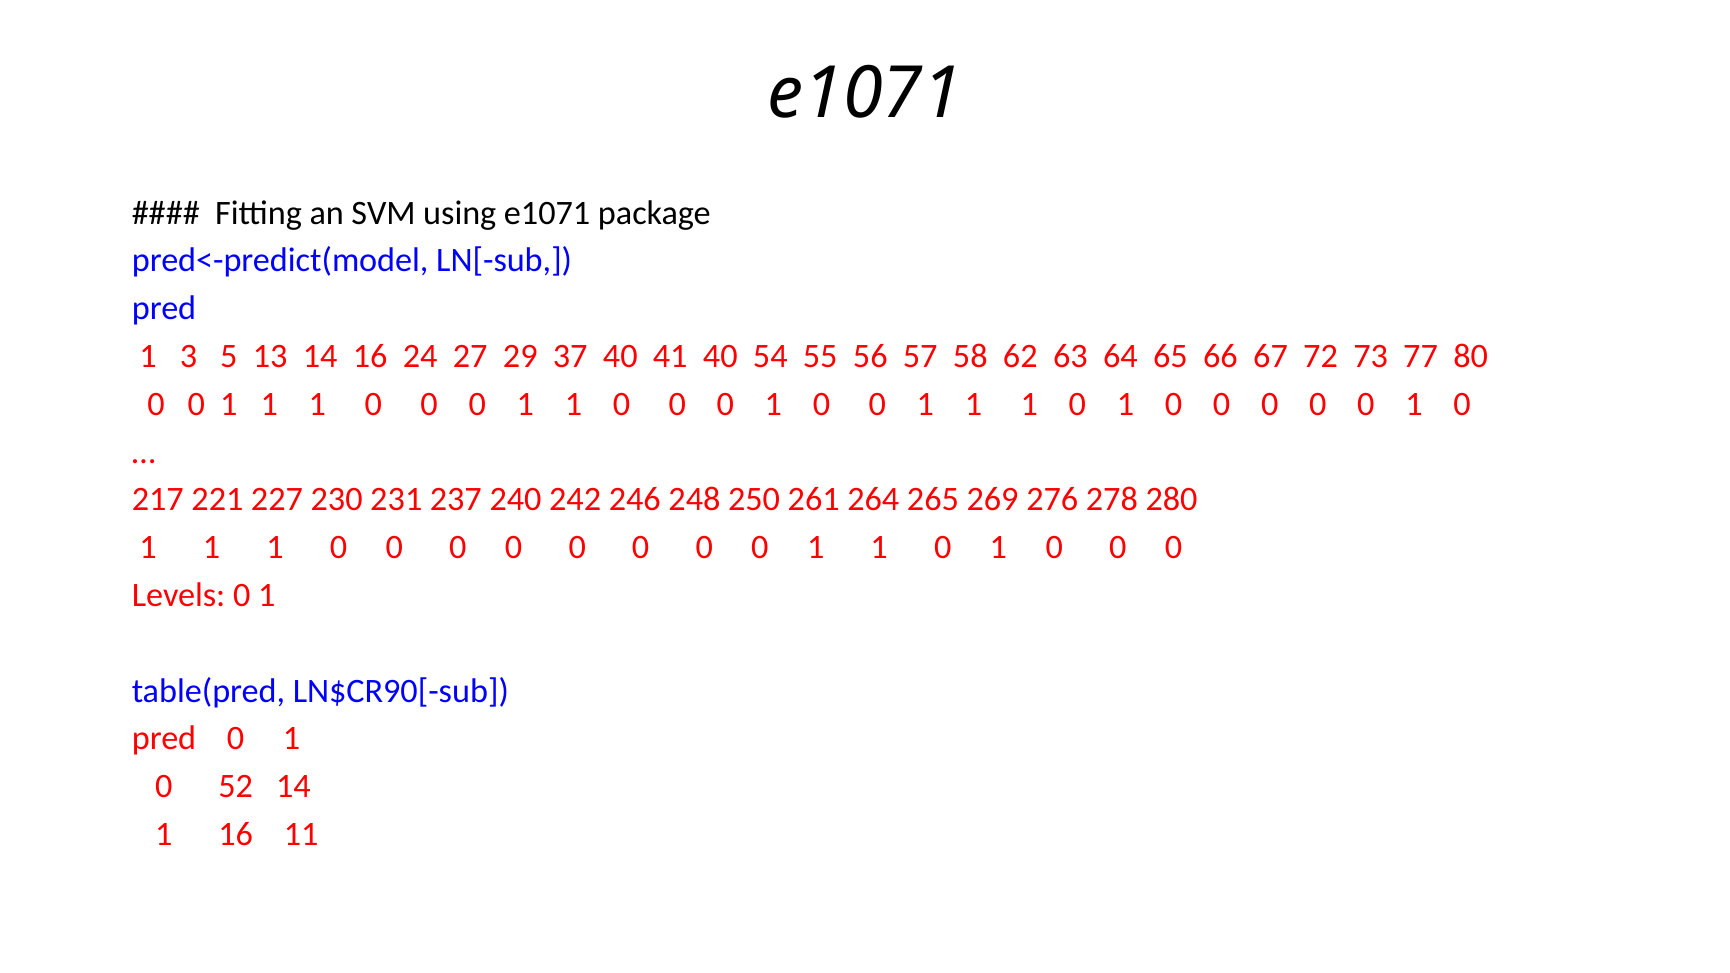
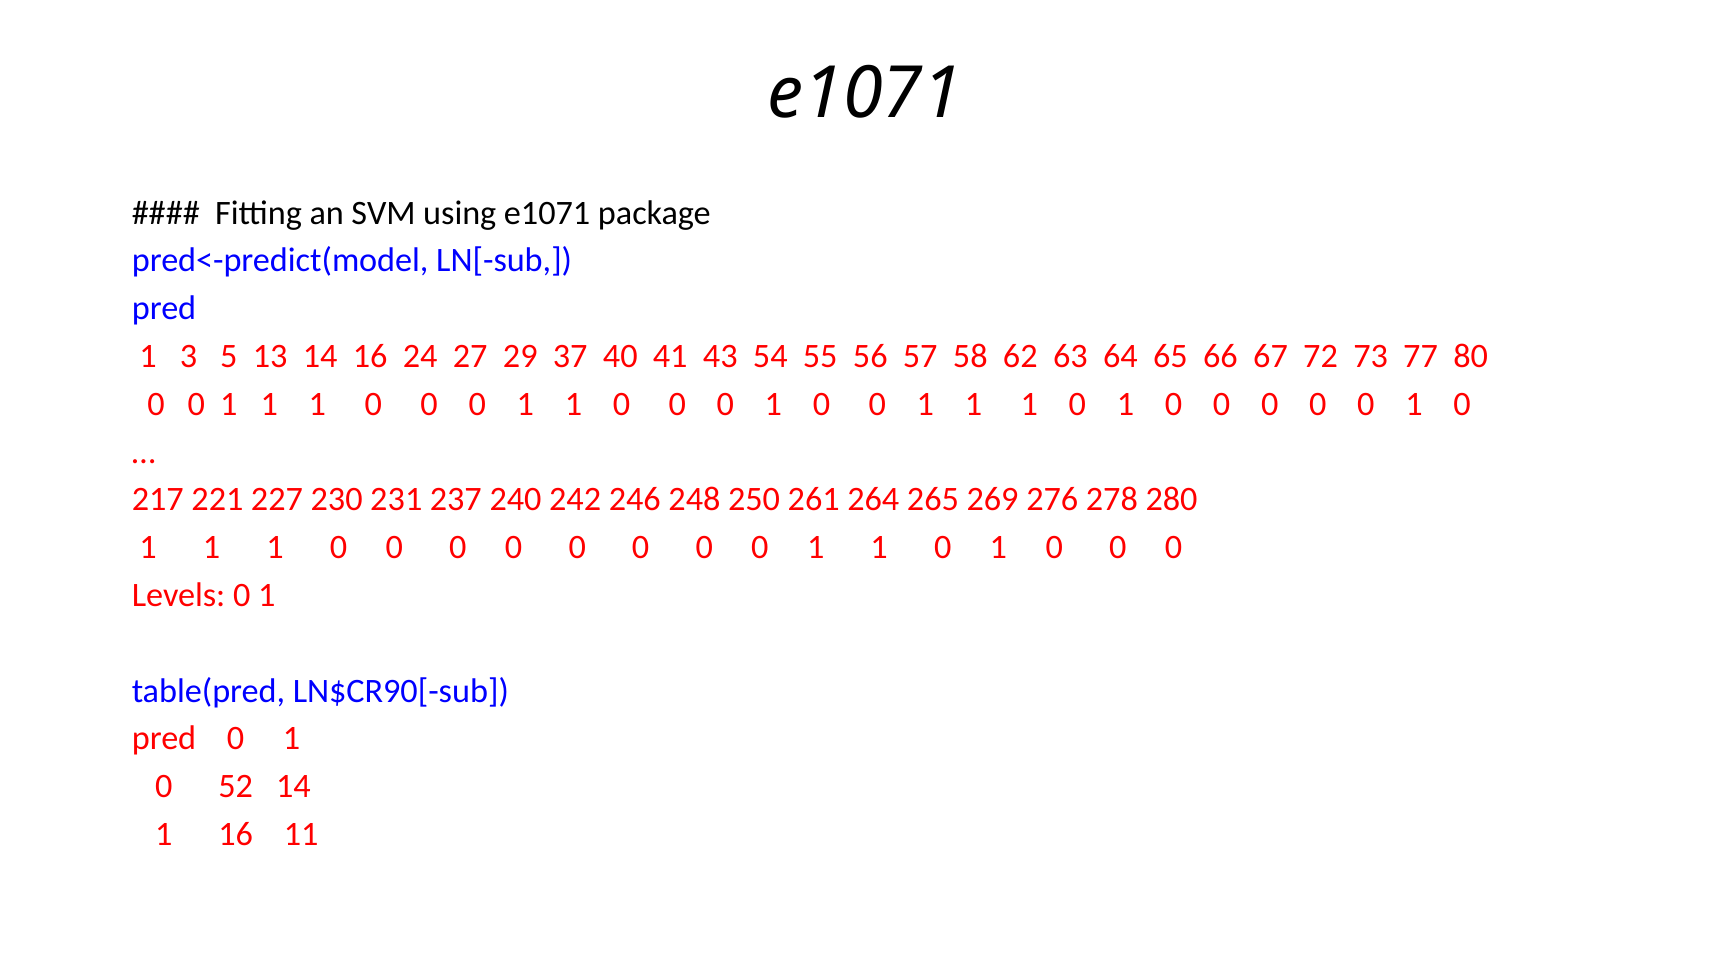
41 40: 40 -> 43 (720, 356)
